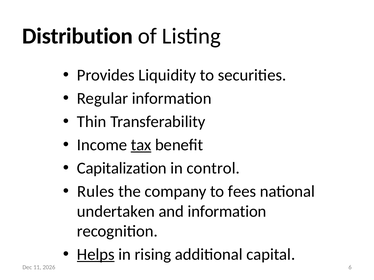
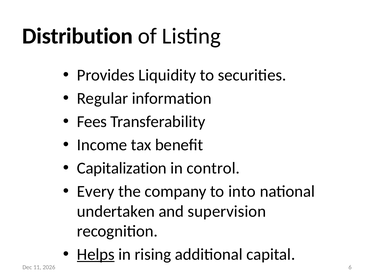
Thin: Thin -> Fees (92, 122)
tax underline: present -> none (141, 145)
Rules: Rules -> Every (96, 192)
fees: fees -> into (242, 192)
and information: information -> supervision (227, 212)
